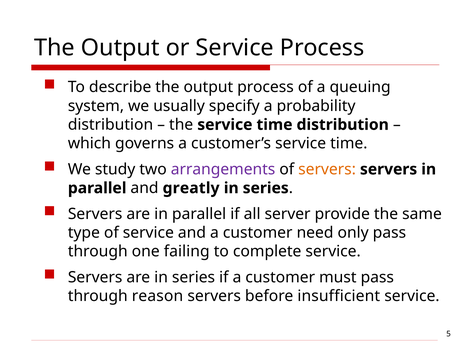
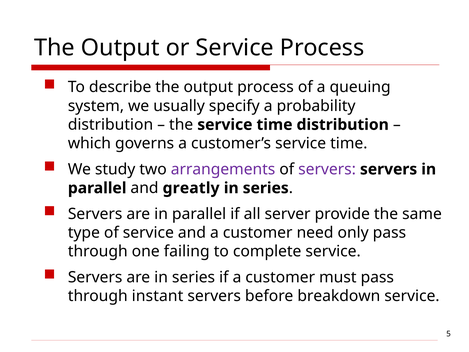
servers colour: orange -> purple (327, 169)
reason: reason -> instant (158, 296)
insufficient: insufficient -> breakdown (339, 296)
